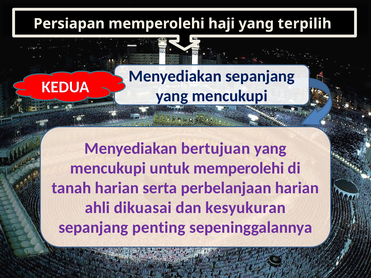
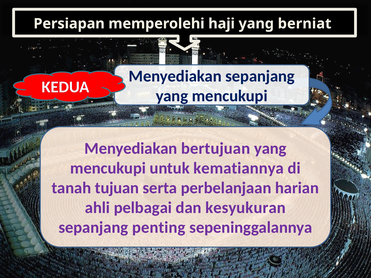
terpilih: terpilih -> berniat (305, 24)
untuk memperolehi: memperolehi -> kematiannya (239, 168)
tanah harian: harian -> tujuan (117, 188)
dikuasai: dikuasai -> pelbagai (143, 208)
